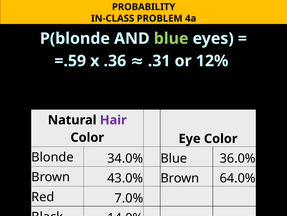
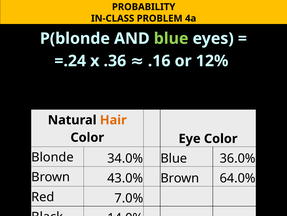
=.59: =.59 -> =.24 (70, 61)
.31: .31 -> .16 (159, 61)
Hair colour: purple -> orange (113, 120)
